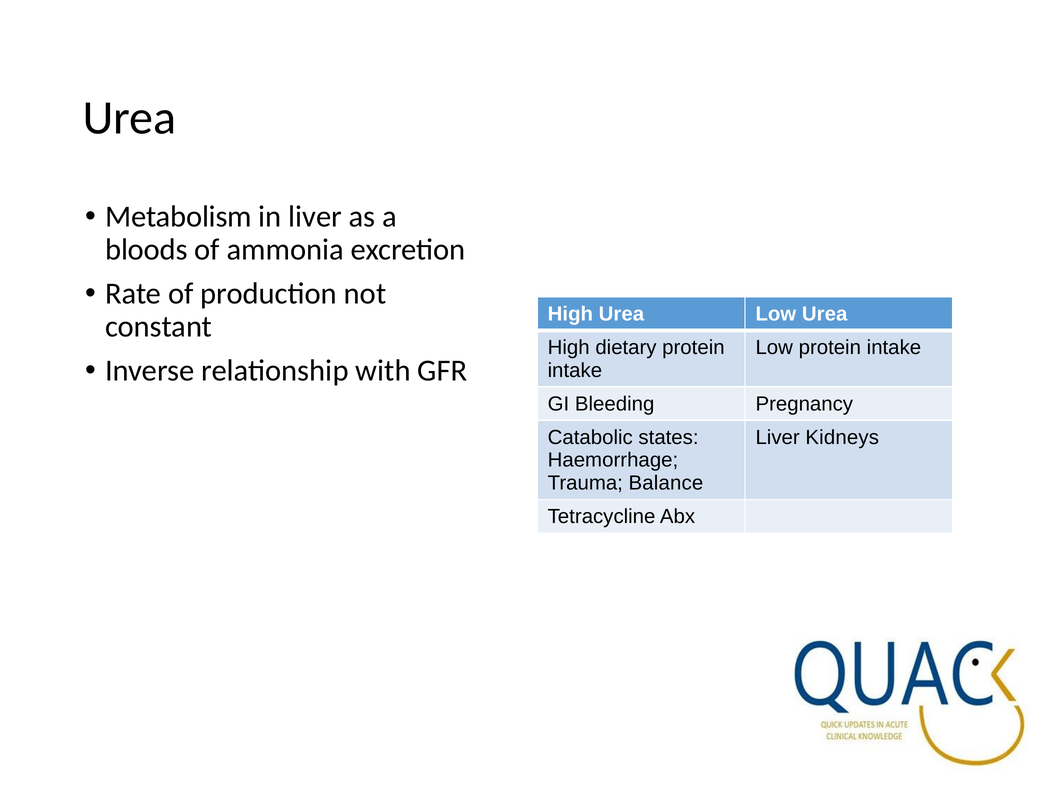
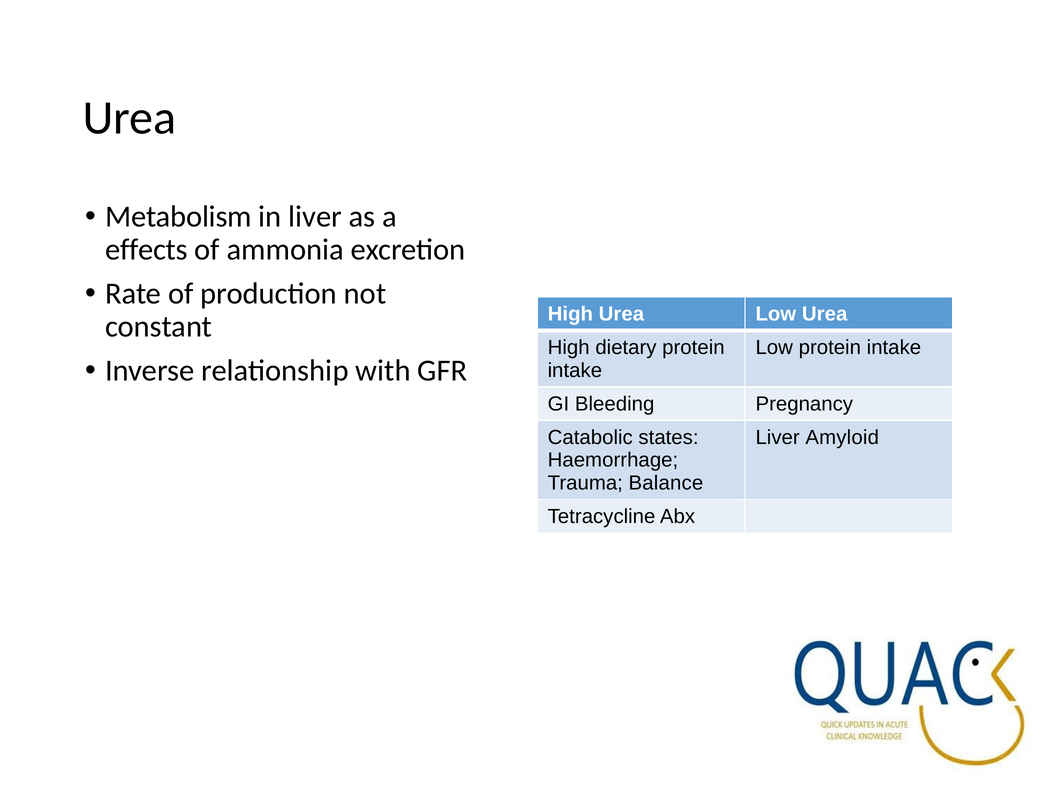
bloods: bloods -> effects (146, 250)
Kidneys: Kidneys -> Amyloid (842, 437)
